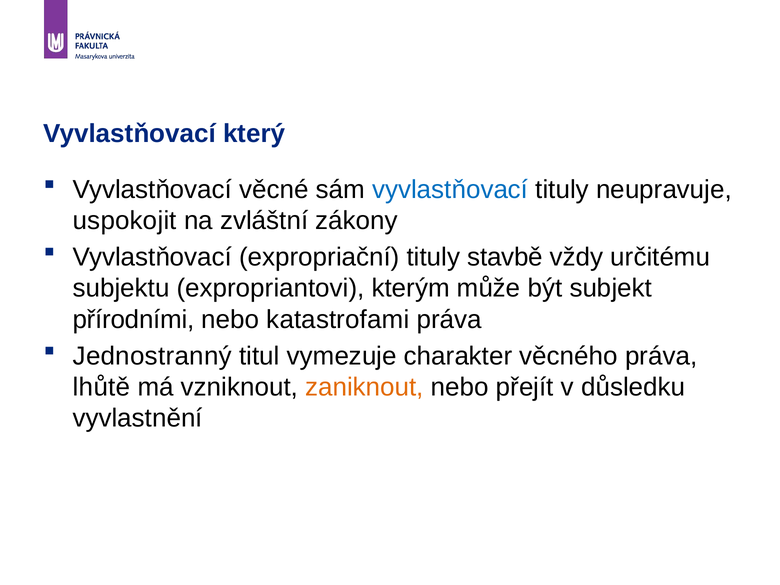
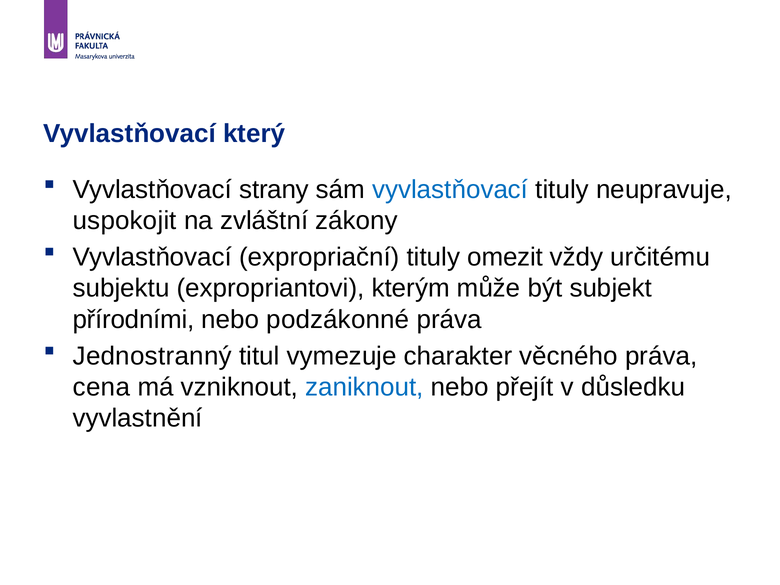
věcné: věcné -> strany (274, 190)
stavbě: stavbě -> omezit (505, 257)
katastrofami: katastrofami -> podzákonné (338, 320)
lhůtě: lhůtě -> cena (101, 387)
zaniknout colour: orange -> blue (364, 387)
